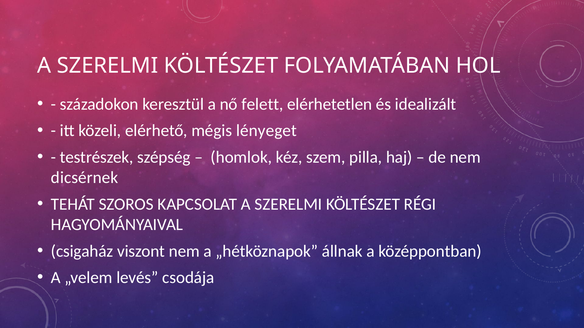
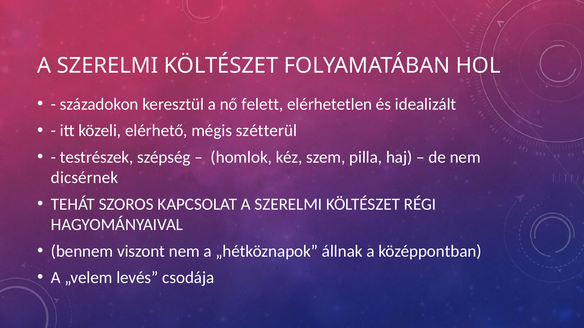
lényeget: lényeget -> szétterül (266, 131)
csigaház: csigaház -> bennem (82, 251)
